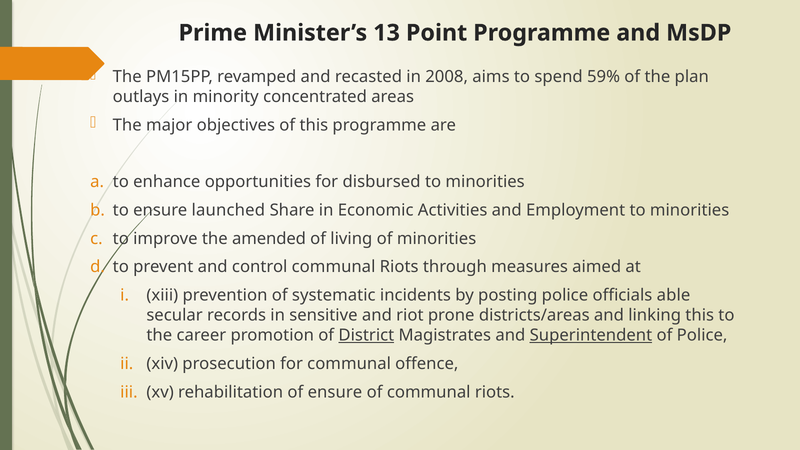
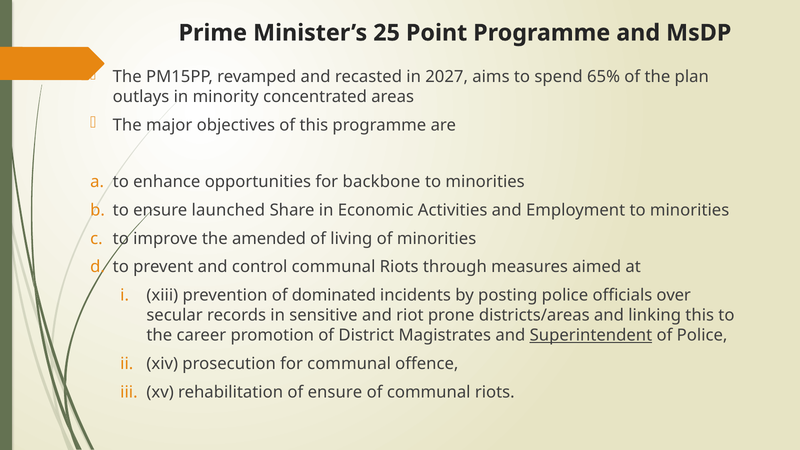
13: 13 -> 25 (387, 33)
2008: 2008 -> 2027 (447, 77)
59%: 59% -> 65% (604, 77)
disbursed: disbursed -> backbone (381, 182)
systematic: systematic -> dominated (334, 295)
able: able -> over (674, 295)
District underline: present -> none (366, 335)
